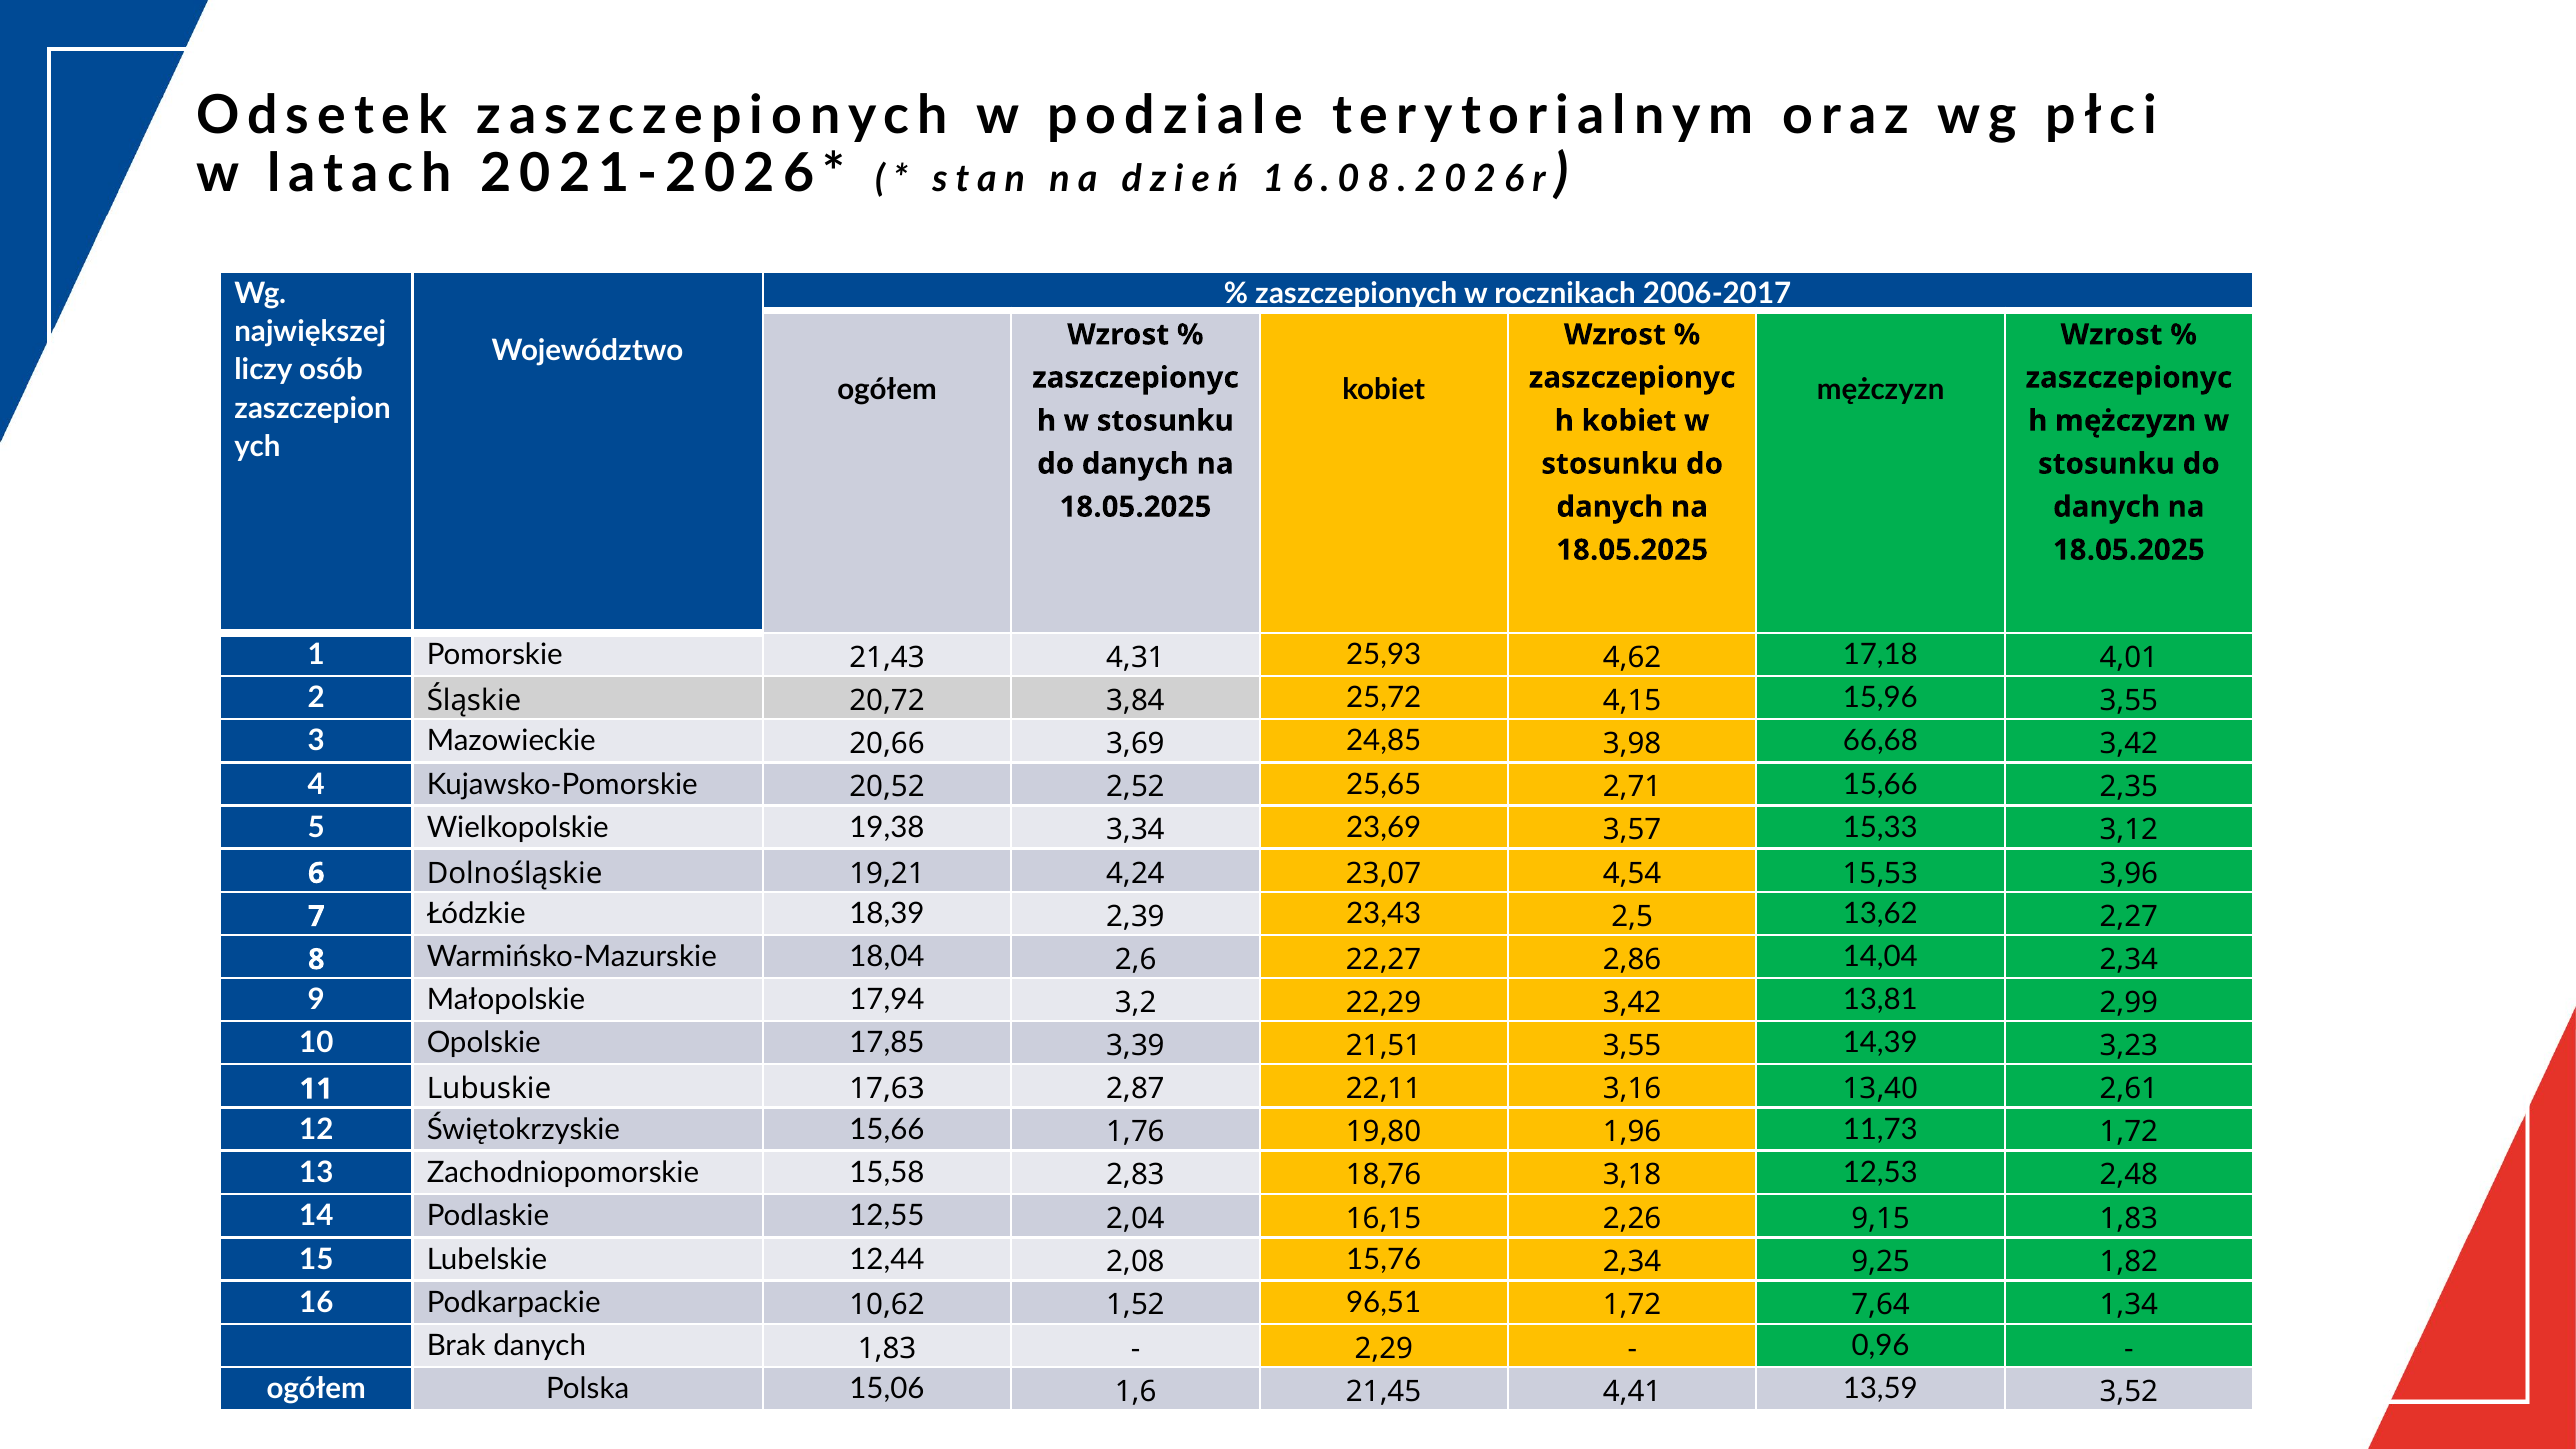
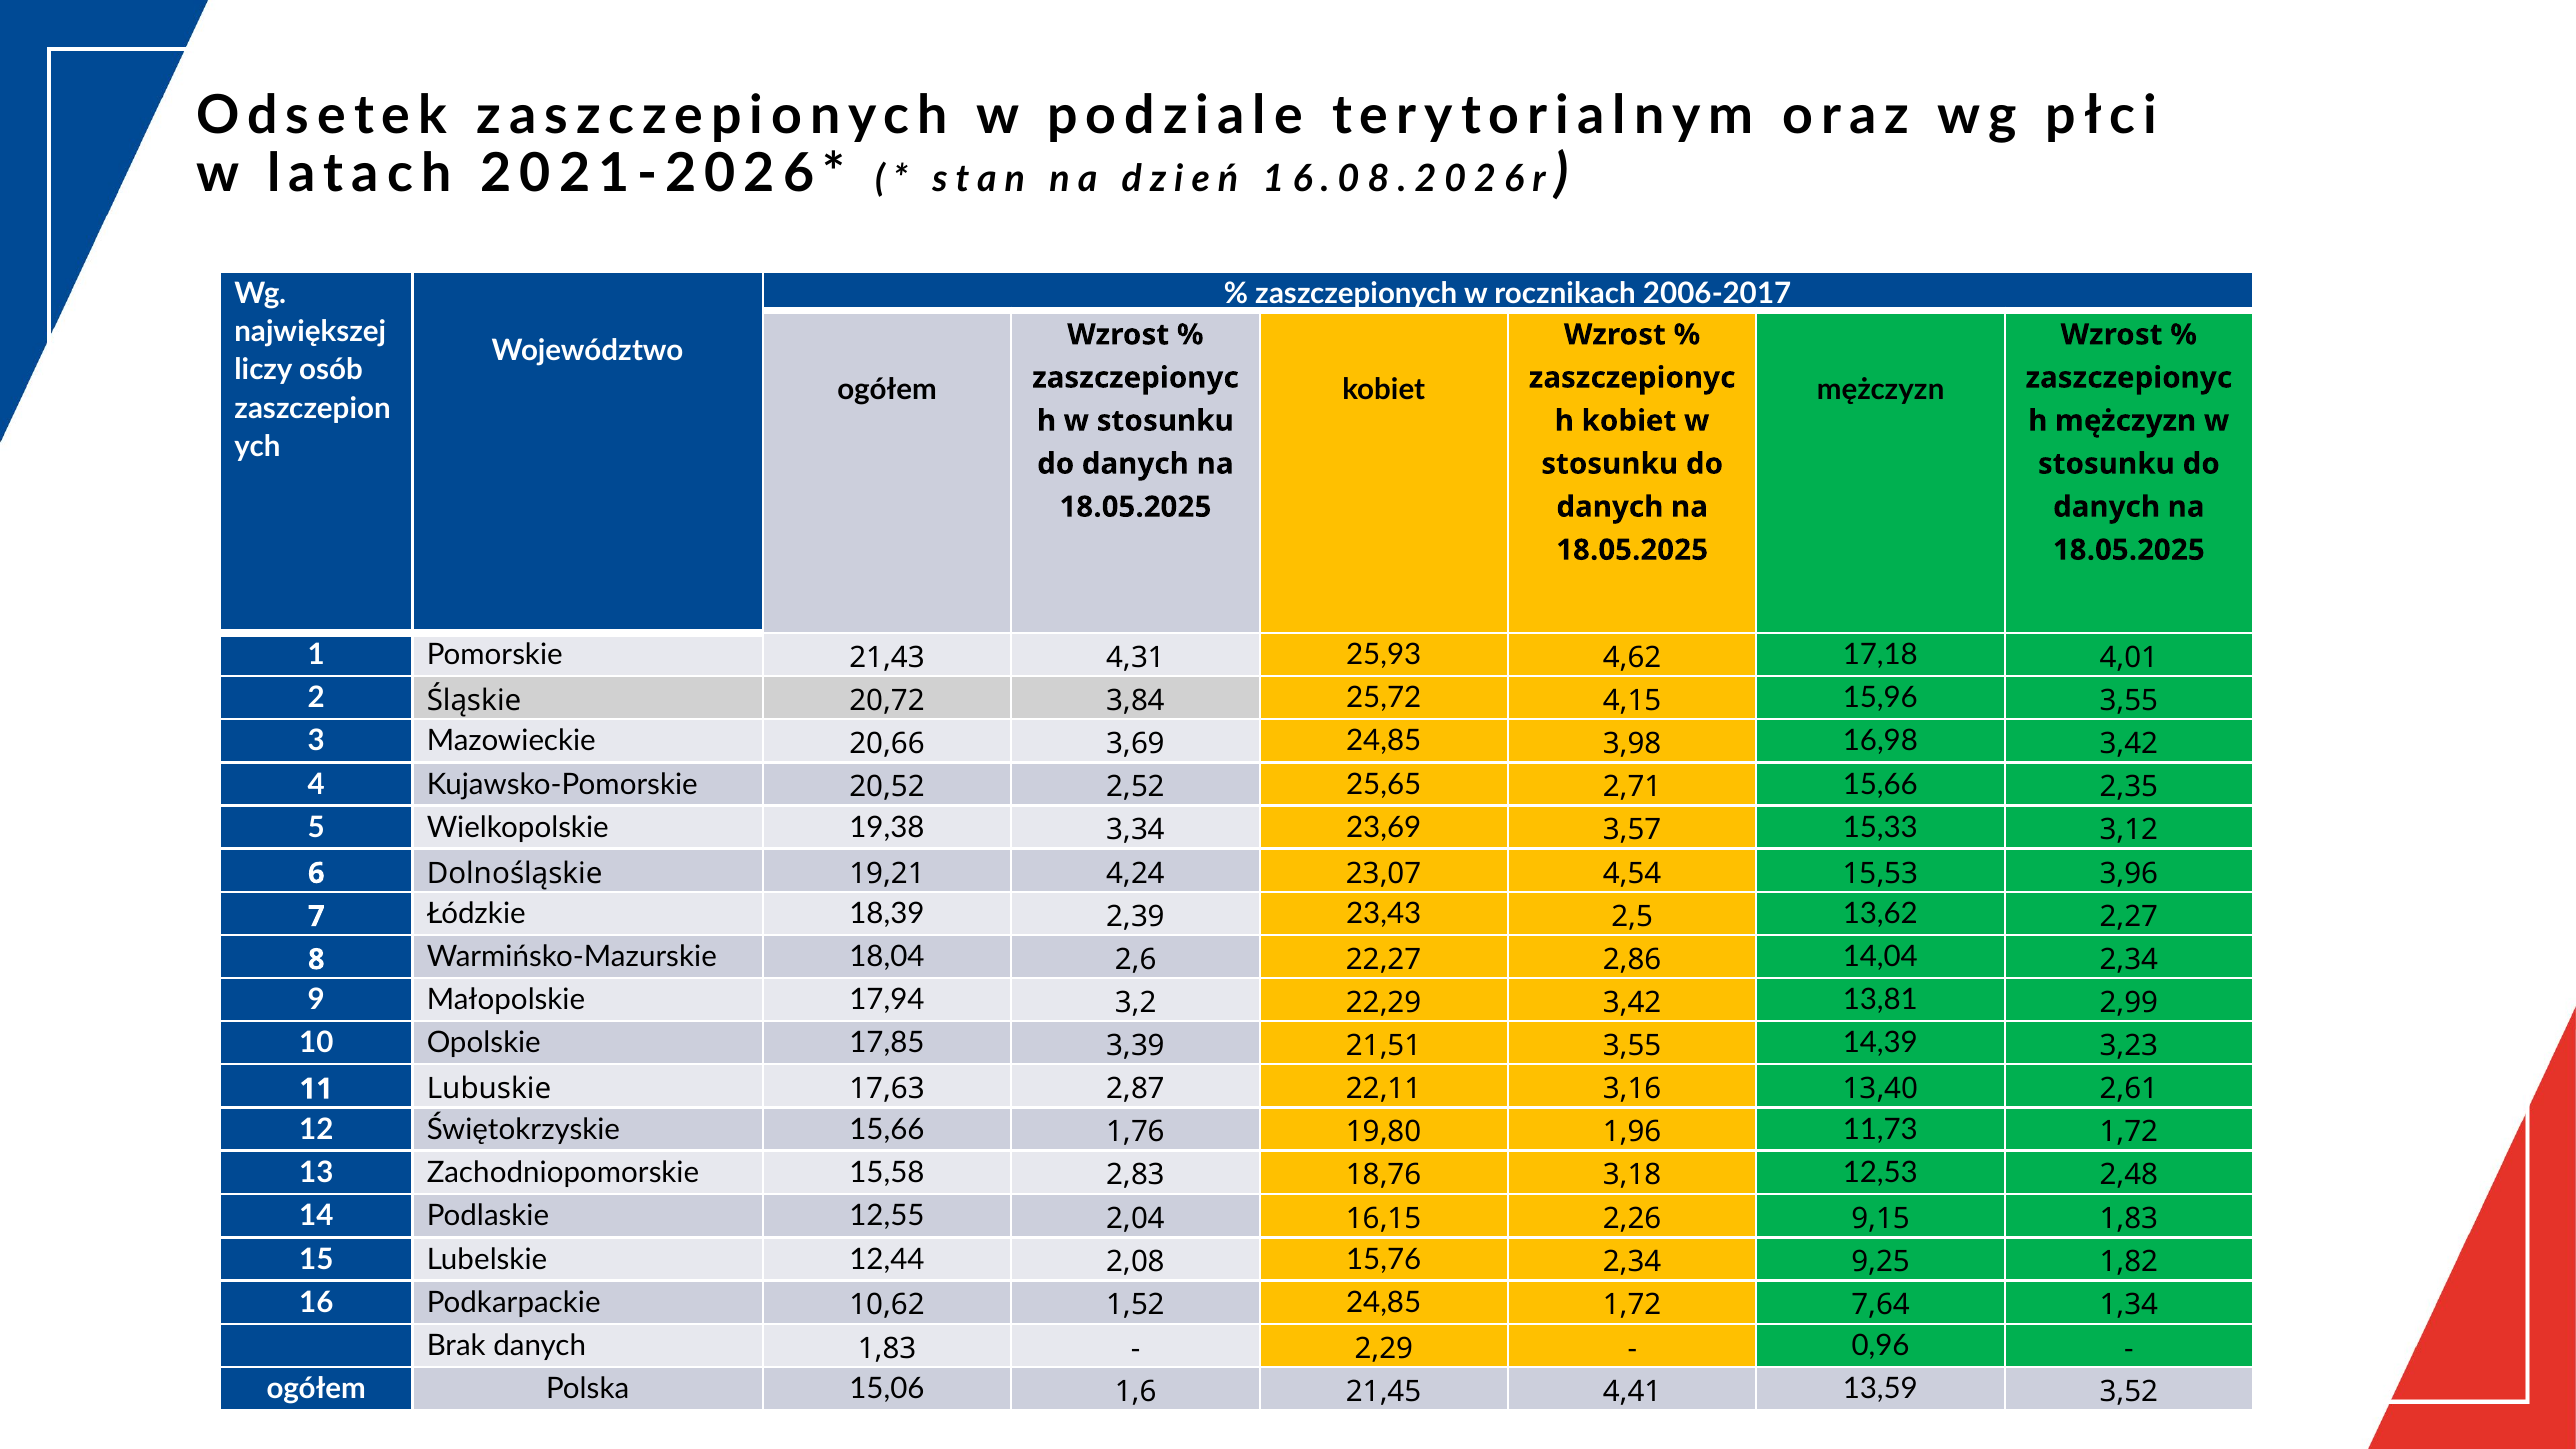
66,68: 66,68 -> 16,98 (1880, 741)
1,52 96,51: 96,51 -> 24,85 (1384, 1302)
